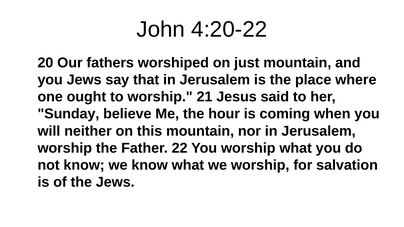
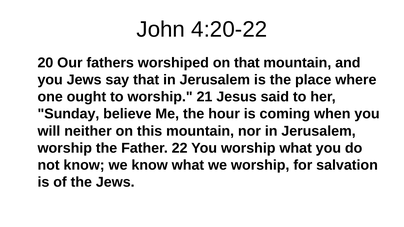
on just: just -> that (247, 63)
